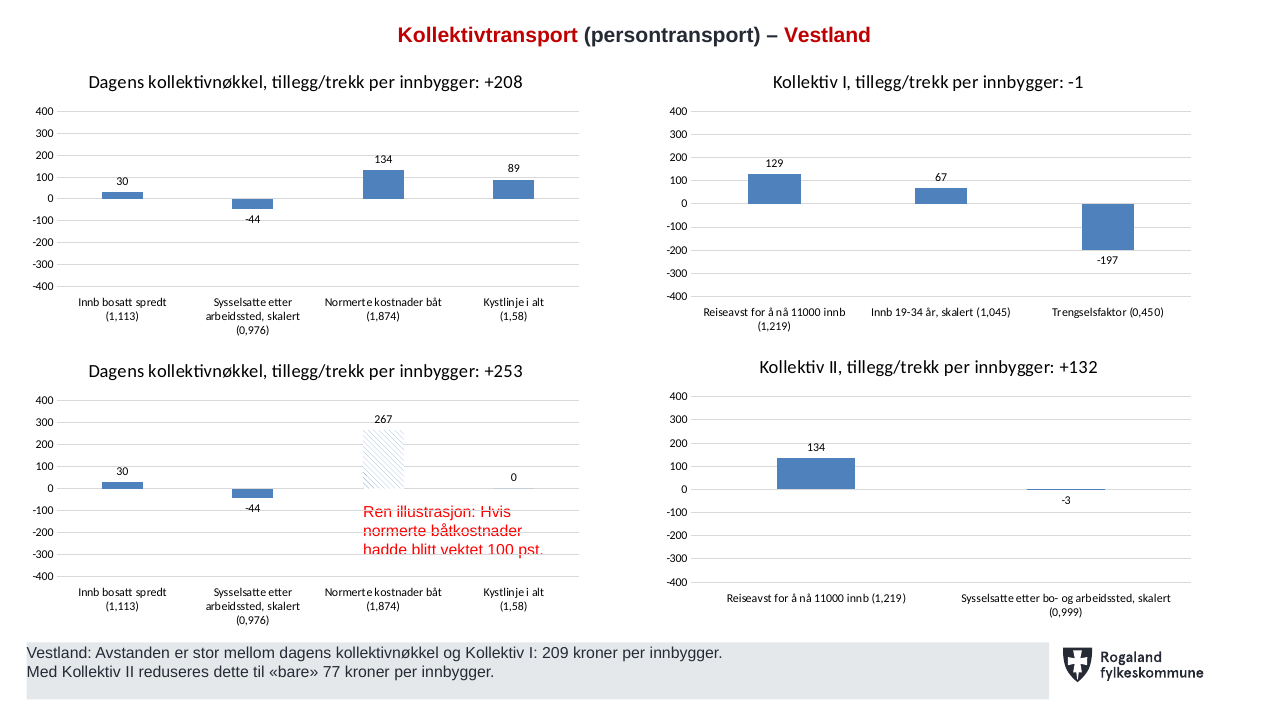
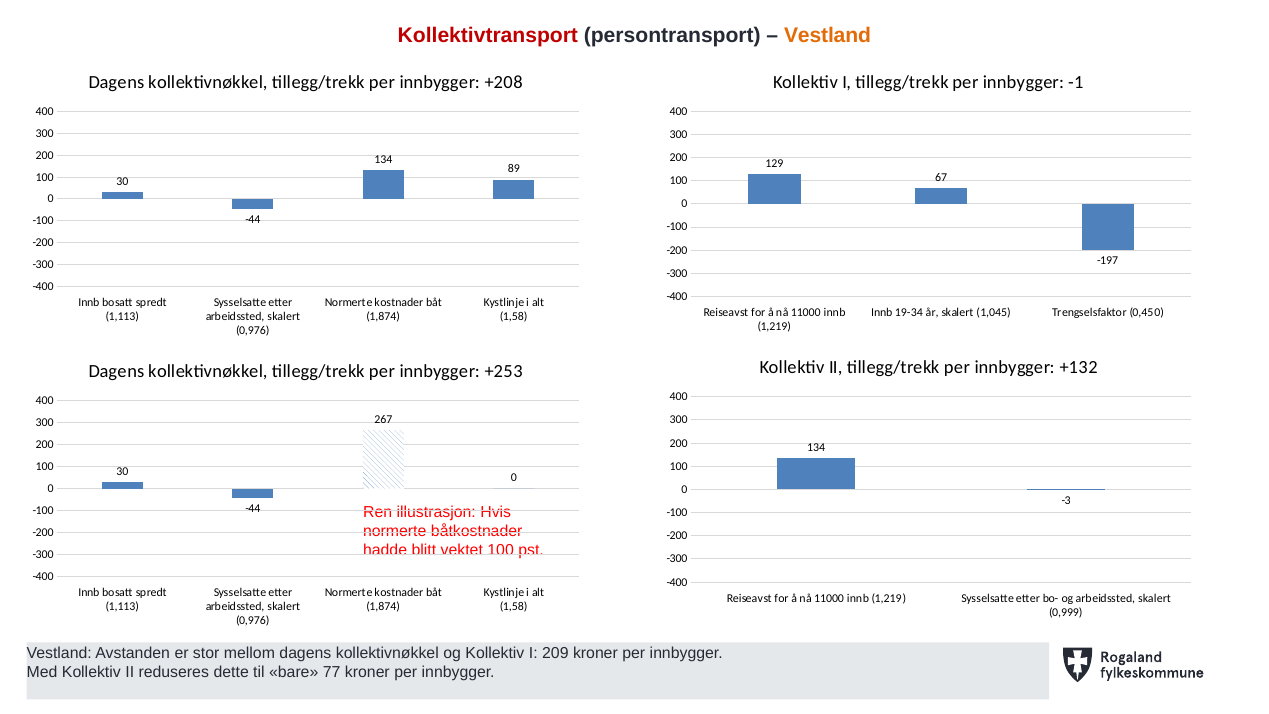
Vestland colour: red -> orange (827, 35)
